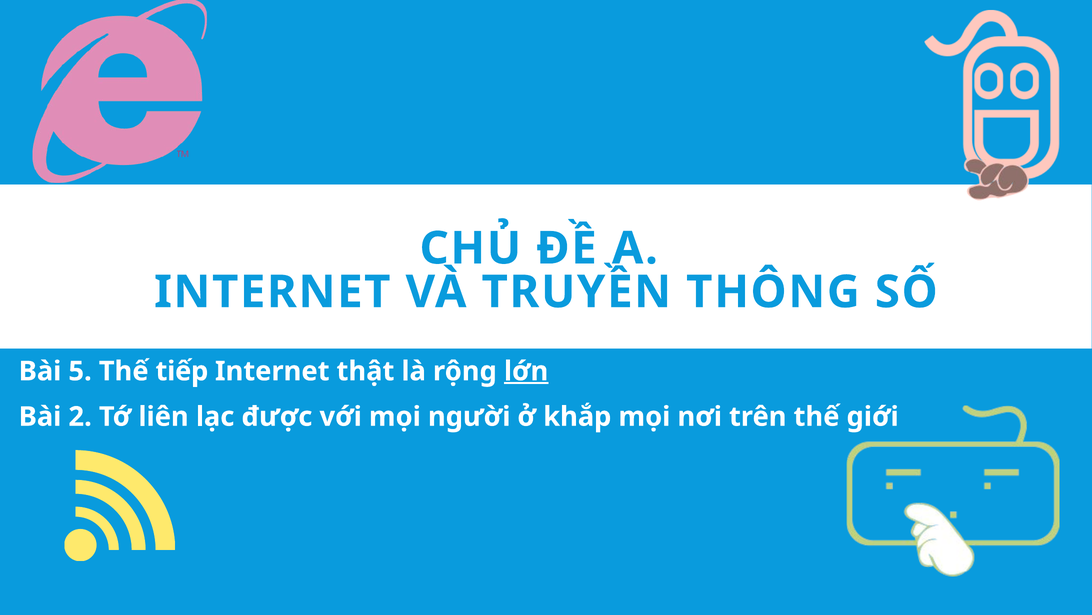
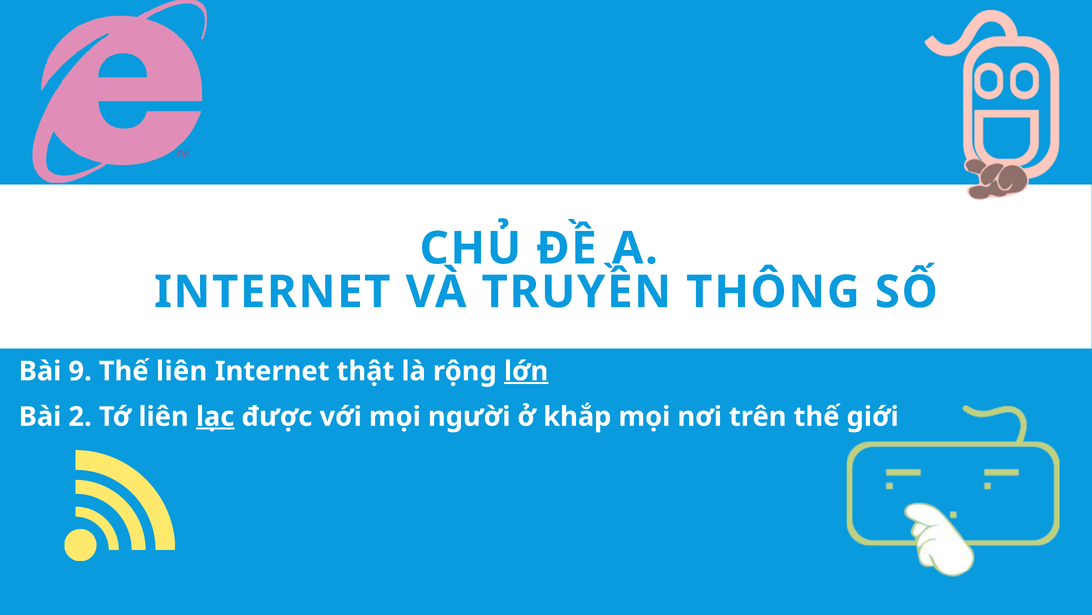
5: 5 -> 9 (80, 371)
Thế tiếp: tiếp -> liên (182, 371)
lạc underline: none -> present (215, 416)
